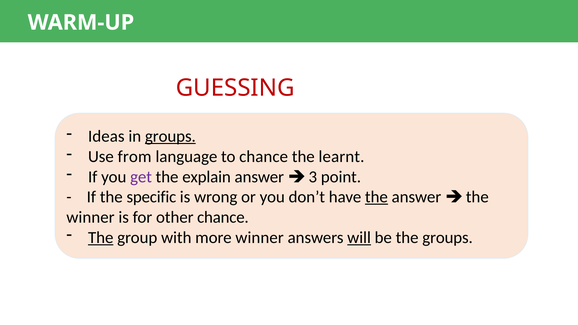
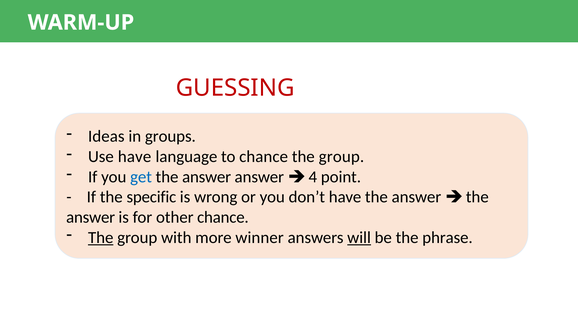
groups underline: present -> none (170, 136)
Use from: from -> have (135, 157)
learnt: learnt -> group (341, 157)
get colour: purple -> blue (141, 177)
explain: explain -> answer (207, 177)
3: 3 -> 4 (313, 177)
the underline: present -> none (376, 197)
winner: winner -> answer (91, 217)
the groups: groups -> phrase (448, 238)
